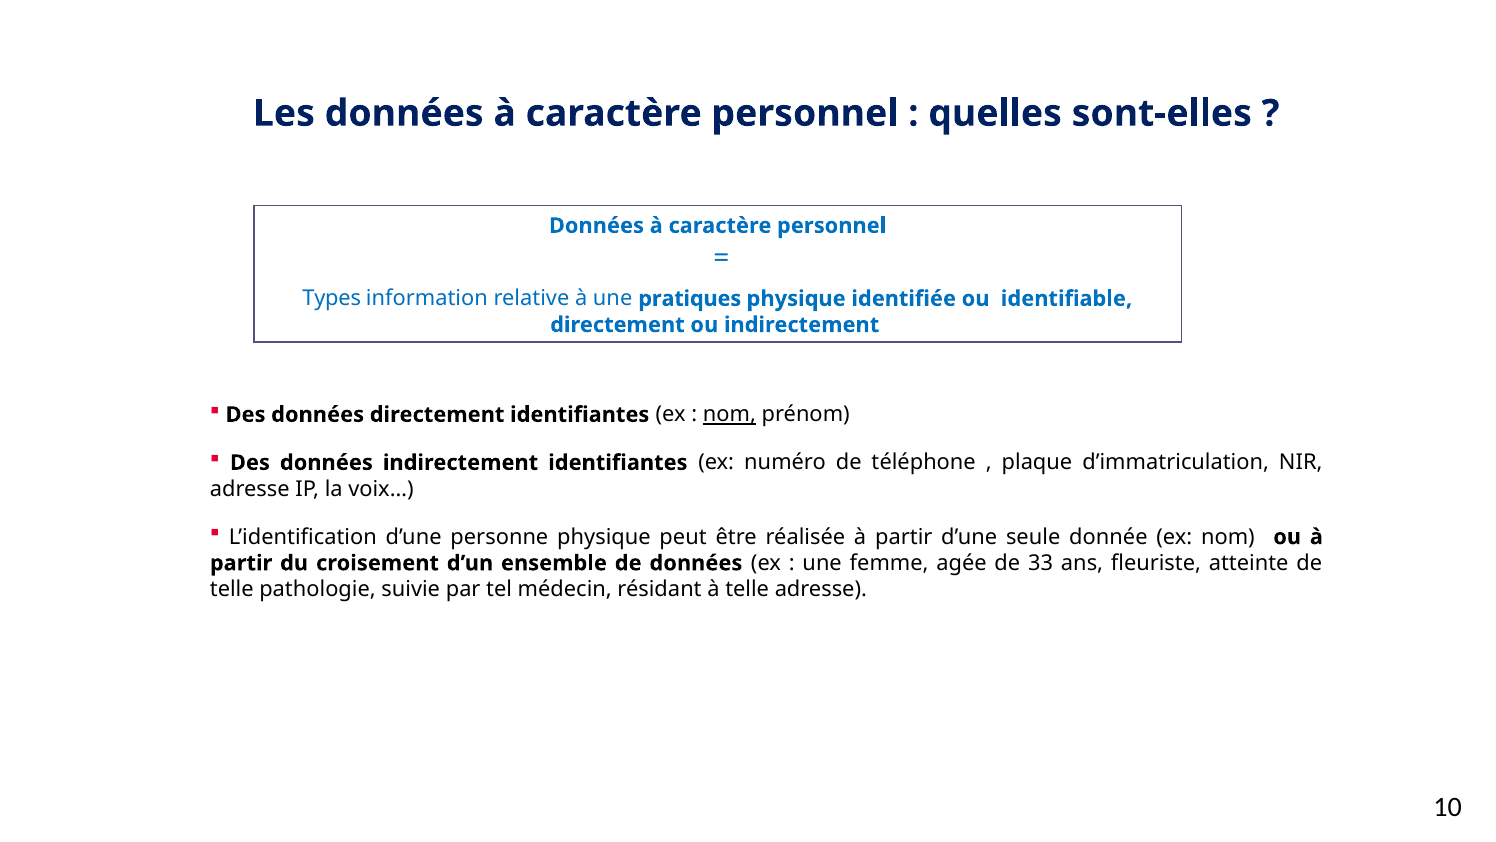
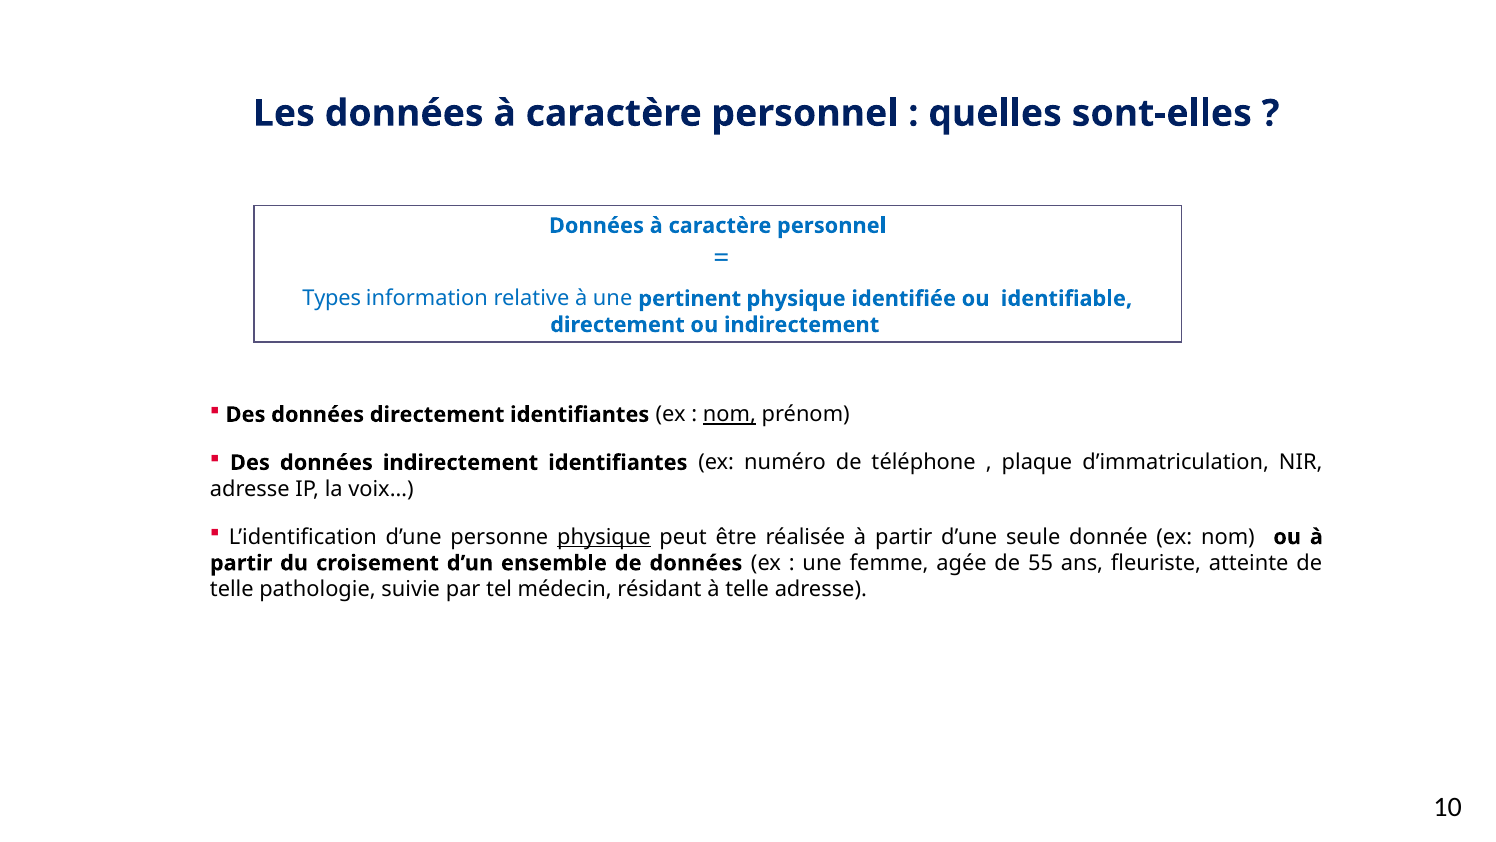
pratiques: pratiques -> pertinent (690, 298)
physique underline: none -> present (604, 537)
33: 33 -> 55 (1040, 563)
